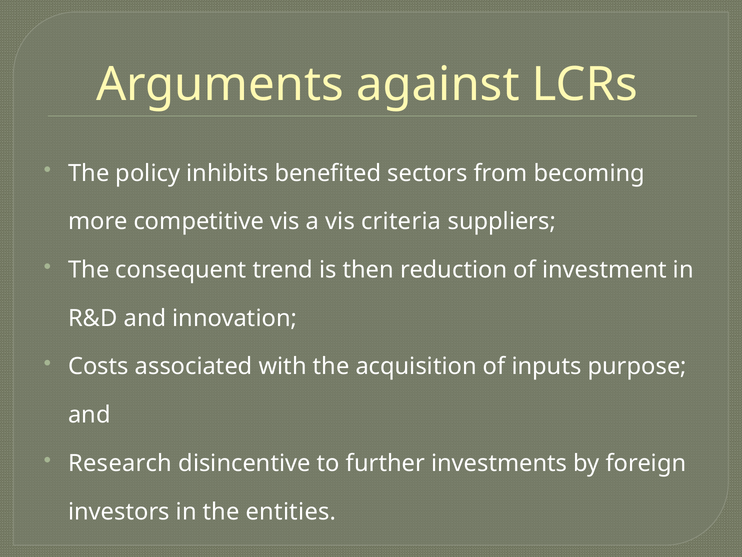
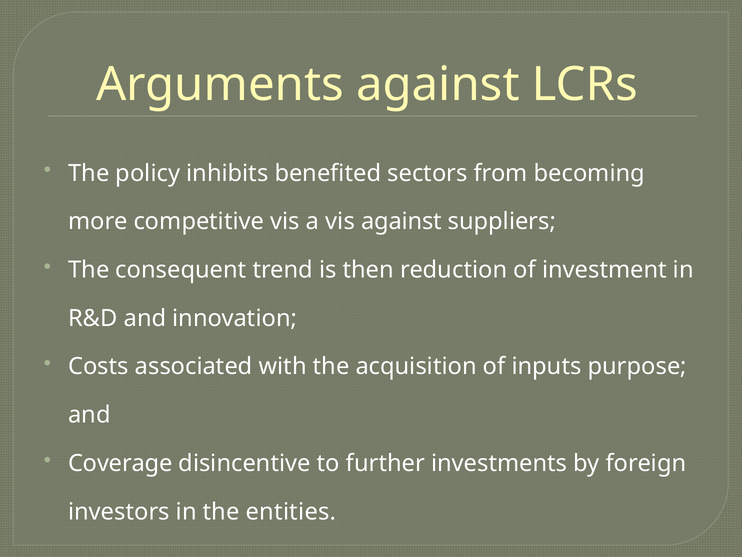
vis criteria: criteria -> against (401, 221)
Research: Research -> Coverage (120, 463)
